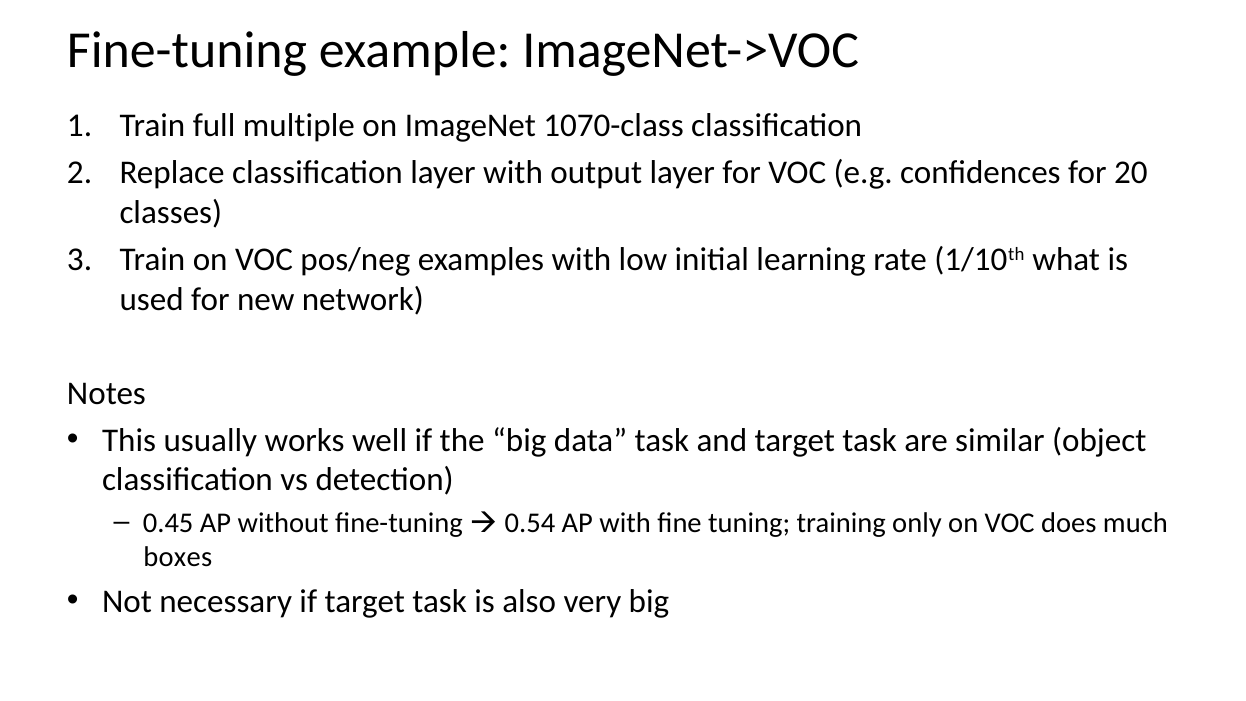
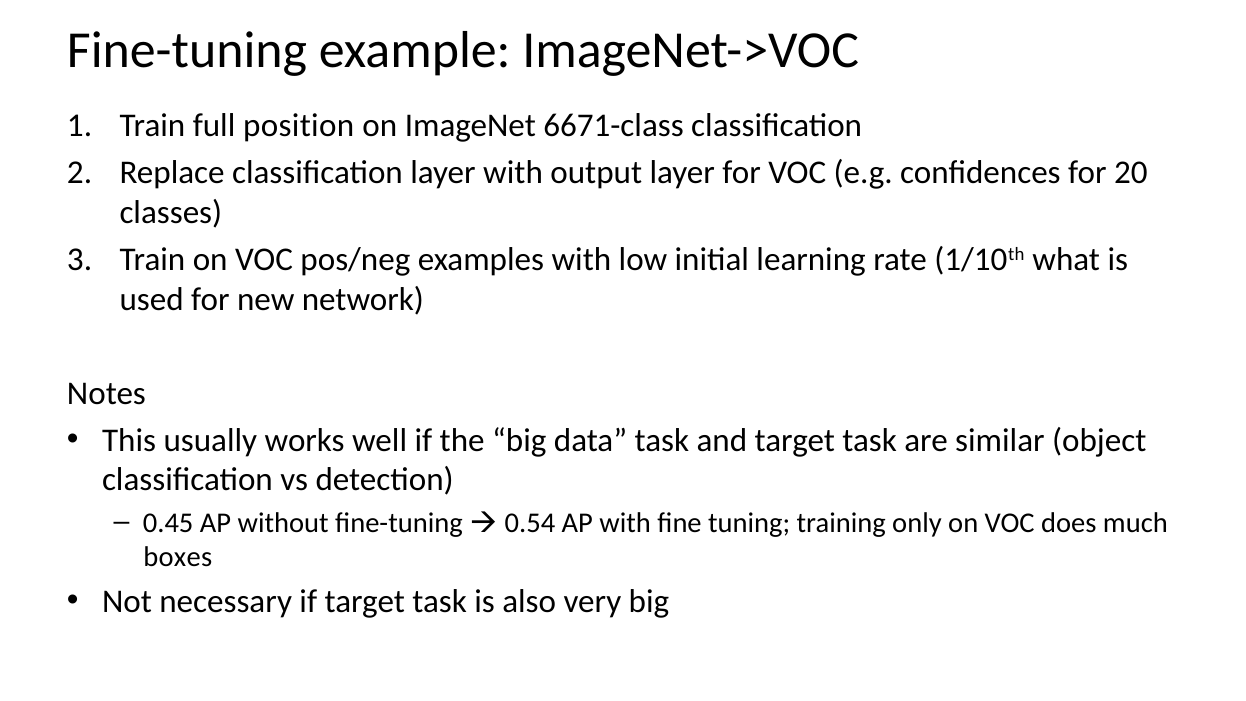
multiple: multiple -> position (299, 126)
1070-class: 1070-class -> 6671-class (614, 126)
